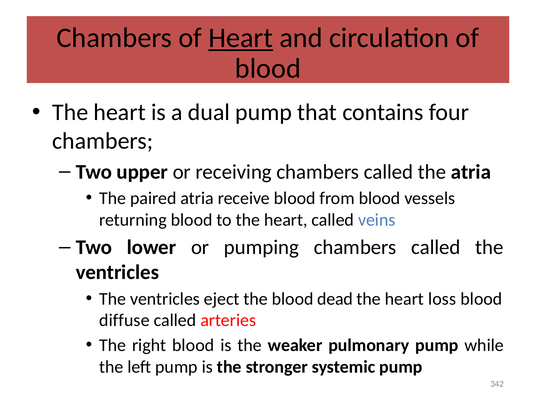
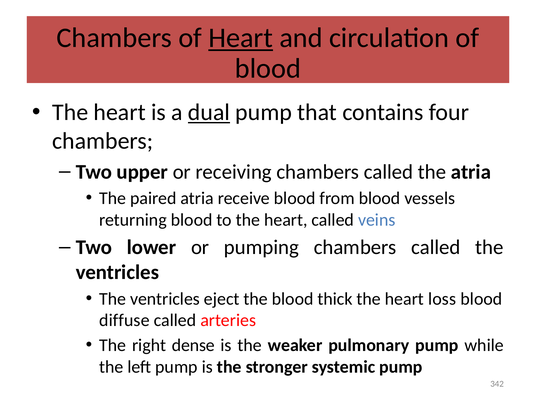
dual underline: none -> present (209, 112)
dead: dead -> thick (335, 299)
right blood: blood -> dense (193, 345)
